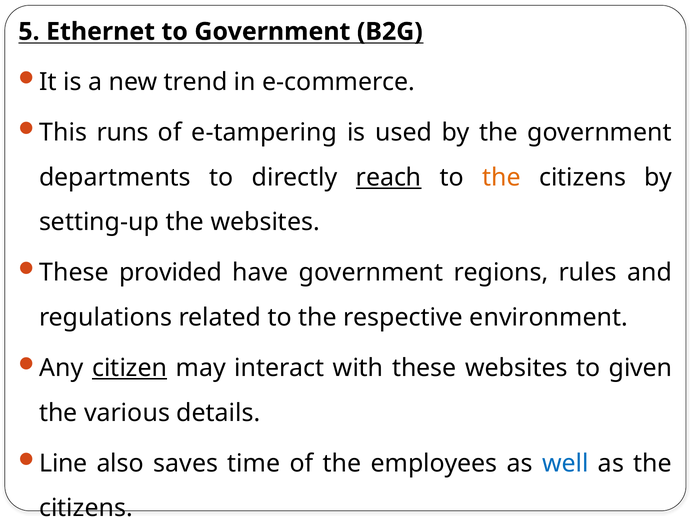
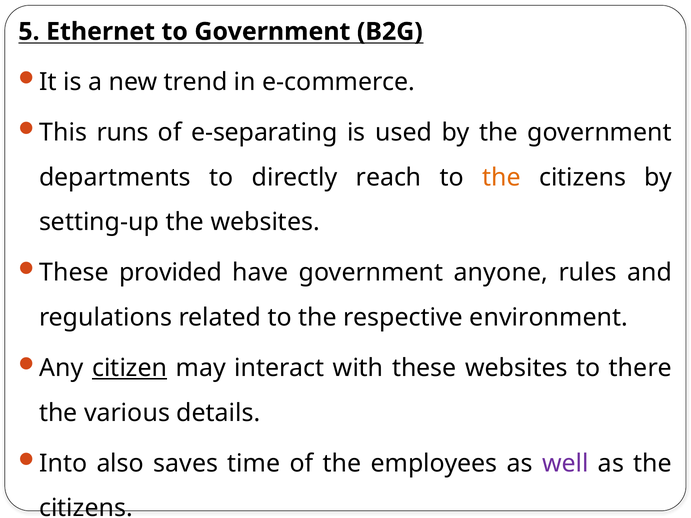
e-tampering: e-tampering -> e-separating (264, 133)
reach underline: present -> none (389, 177)
regions: regions -> anyone (501, 273)
given: given -> there (640, 368)
Line: Line -> Into (63, 463)
well colour: blue -> purple (565, 463)
